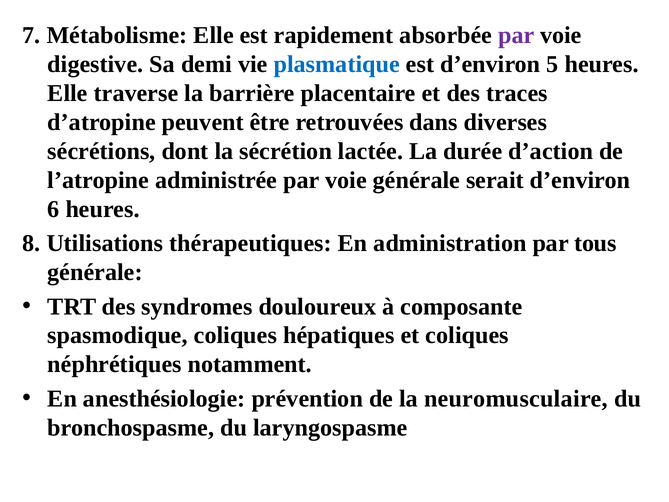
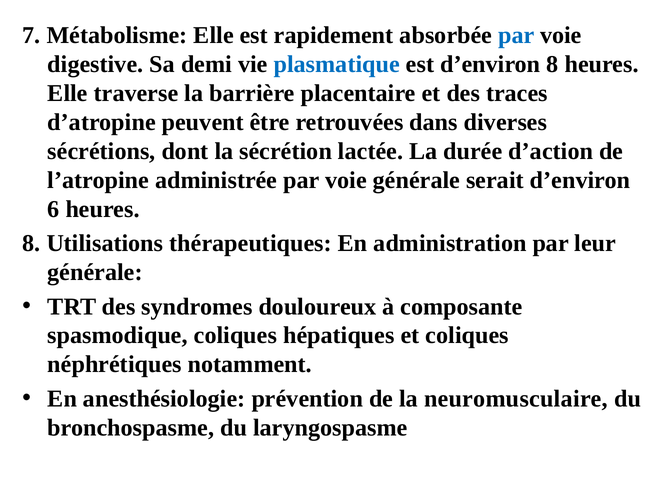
par colour: purple -> blue (516, 35)
d’environ 5: 5 -> 8 (552, 64)
tous: tous -> leur (595, 243)
